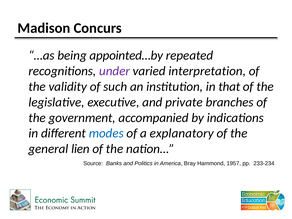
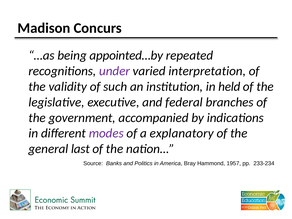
that: that -> held (229, 87)
private: private -> federal (184, 102)
modes colour: blue -> purple (106, 133)
lien: lien -> last (80, 149)
